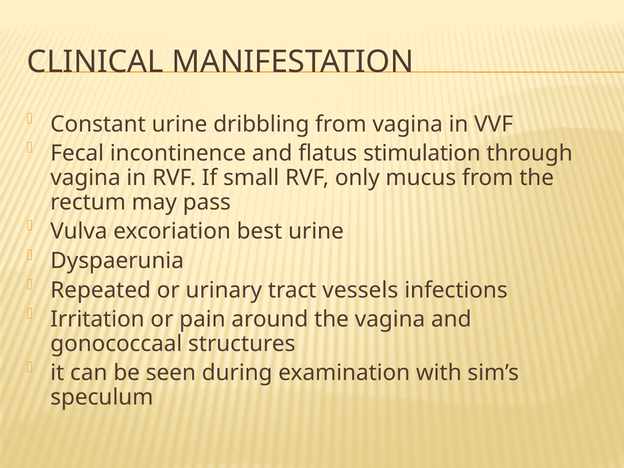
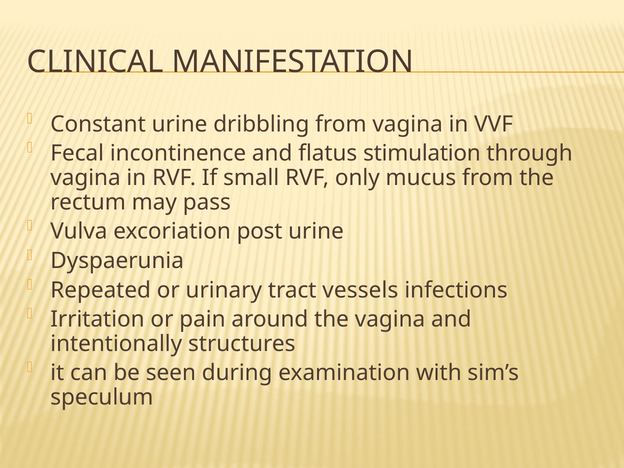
best: best -> post (260, 231)
gonococcaal: gonococcaal -> intentionally (116, 344)
